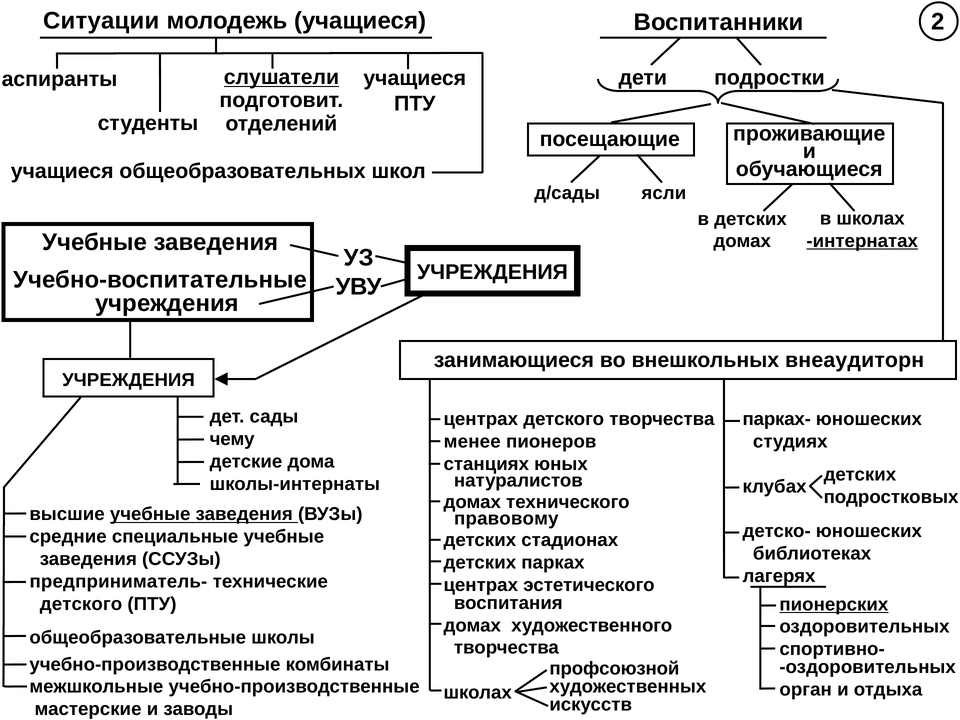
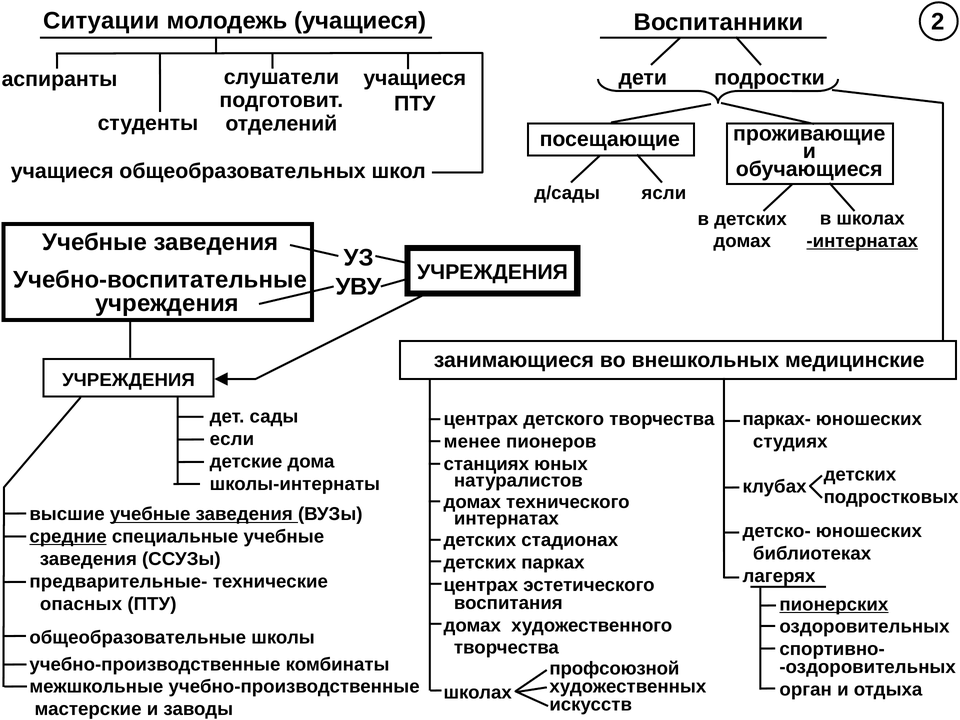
слушатели underline: present -> none (281, 77)
внеаудиторн: внеаудиторн -> медицинские (855, 360)
чему: чему -> если (232, 439)
правовому: правовому -> интернатах (506, 518)
средние underline: none -> present (68, 537)
предприниматель-: предприниматель- -> предварительные- (118, 581)
детского: детского -> опасных (81, 604)
